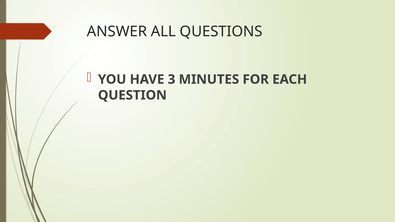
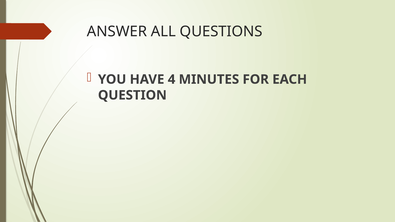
3: 3 -> 4 (172, 79)
